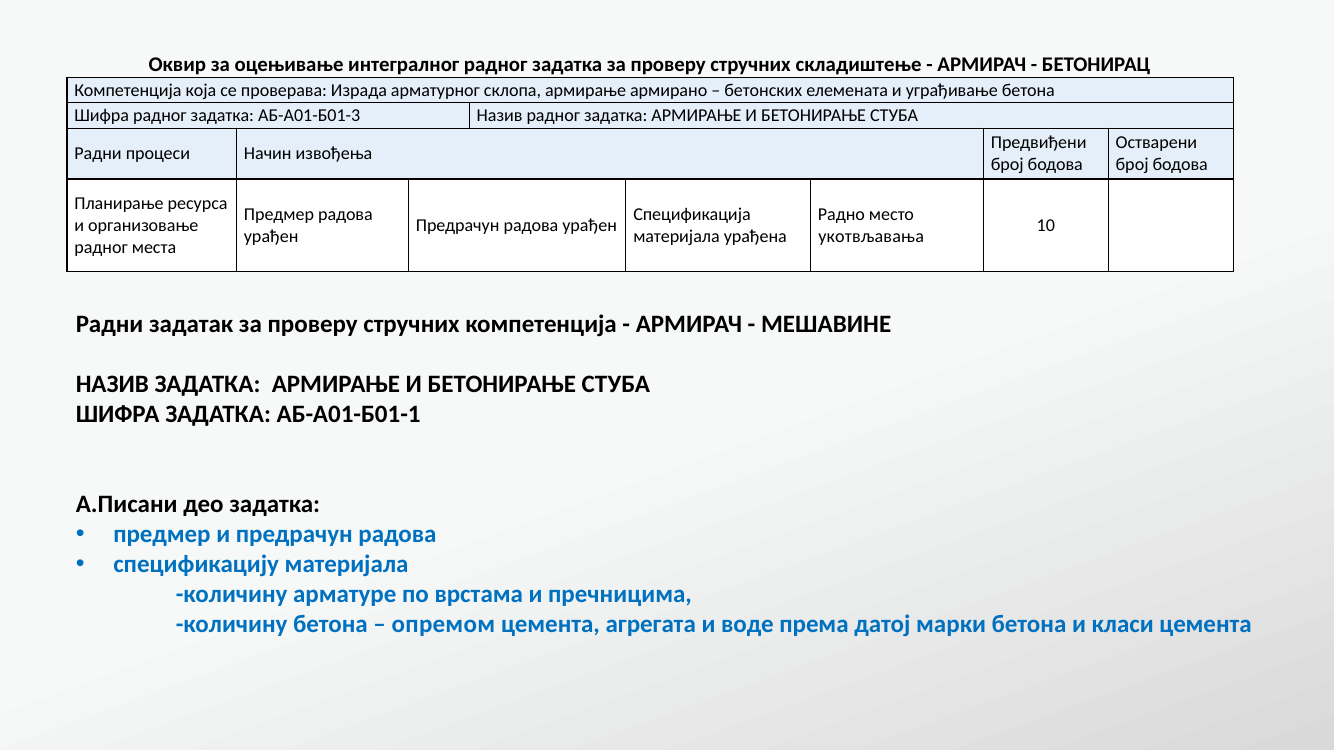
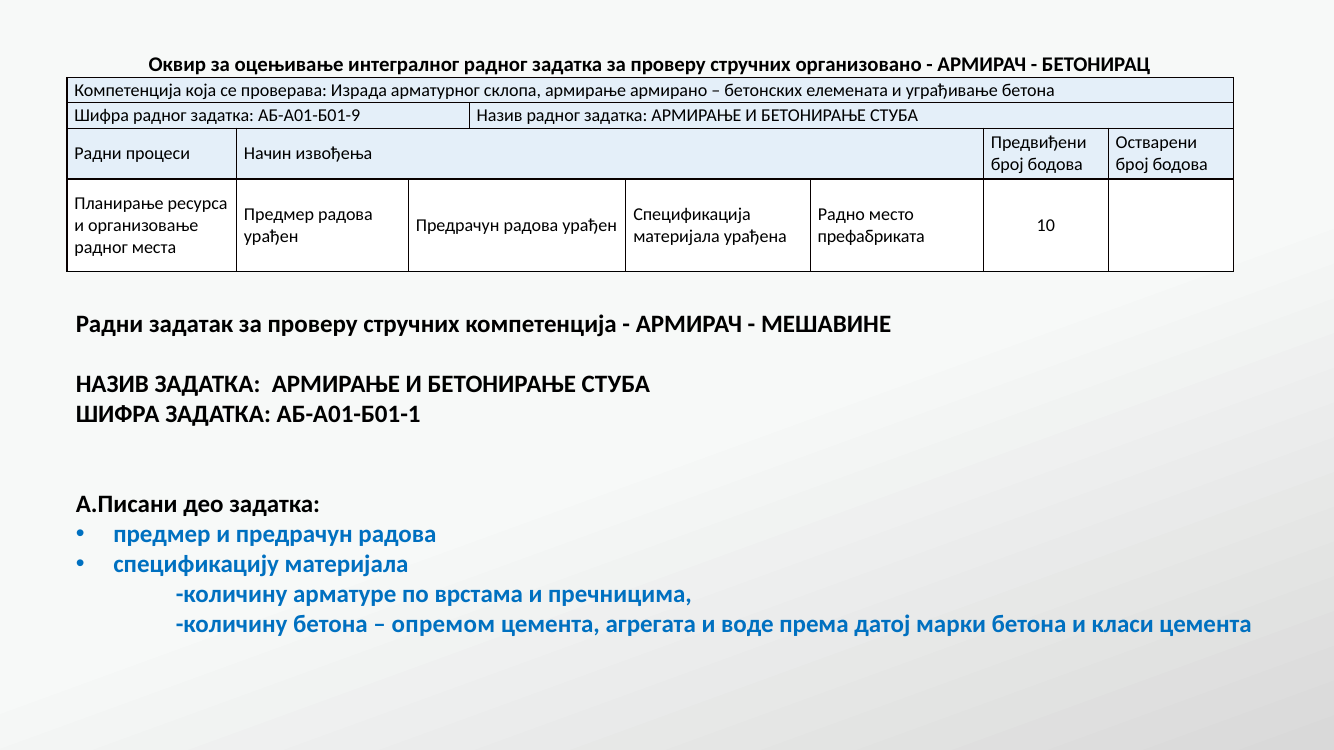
складиштење: складиштење -> организовано (859, 64)
АБ-А01-Б01-3: АБ-А01-Б01-3 -> АБ-А01-Б01-9 (309, 116)
укотвљавања: укотвљавања -> префабриката (871, 237)
